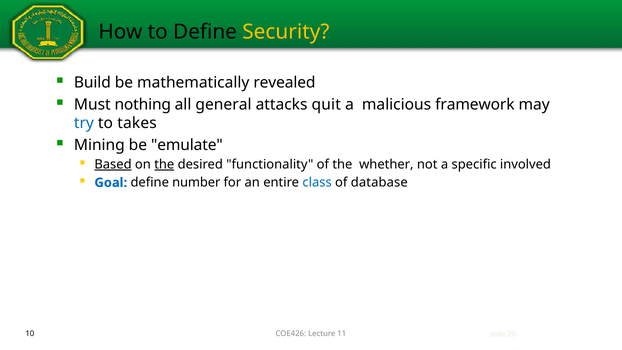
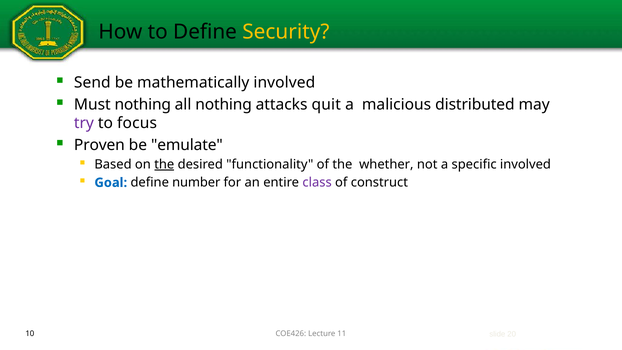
Build: Build -> Send (92, 83)
mathematically revealed: revealed -> involved (284, 83)
all general: general -> nothing (224, 104)
framework: framework -> distributed (475, 104)
try colour: blue -> purple (84, 123)
takes: takes -> focus (137, 123)
Mining: Mining -> Proven (99, 145)
Based underline: present -> none (113, 164)
class colour: blue -> purple (317, 183)
database: database -> construct (379, 183)
